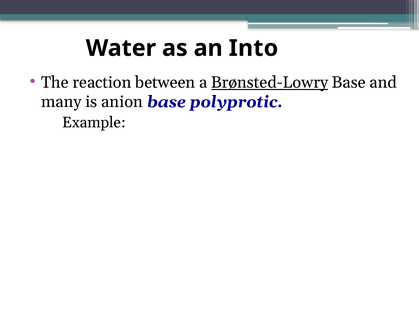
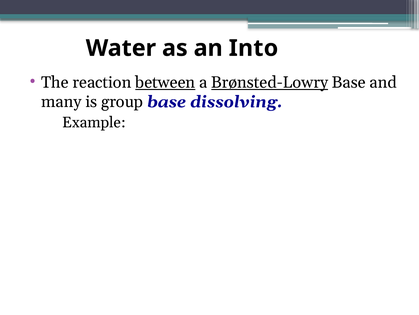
between underline: none -> present (165, 82)
anion: anion -> group (122, 102)
polyprotic: polyprotic -> dissolving (236, 102)
